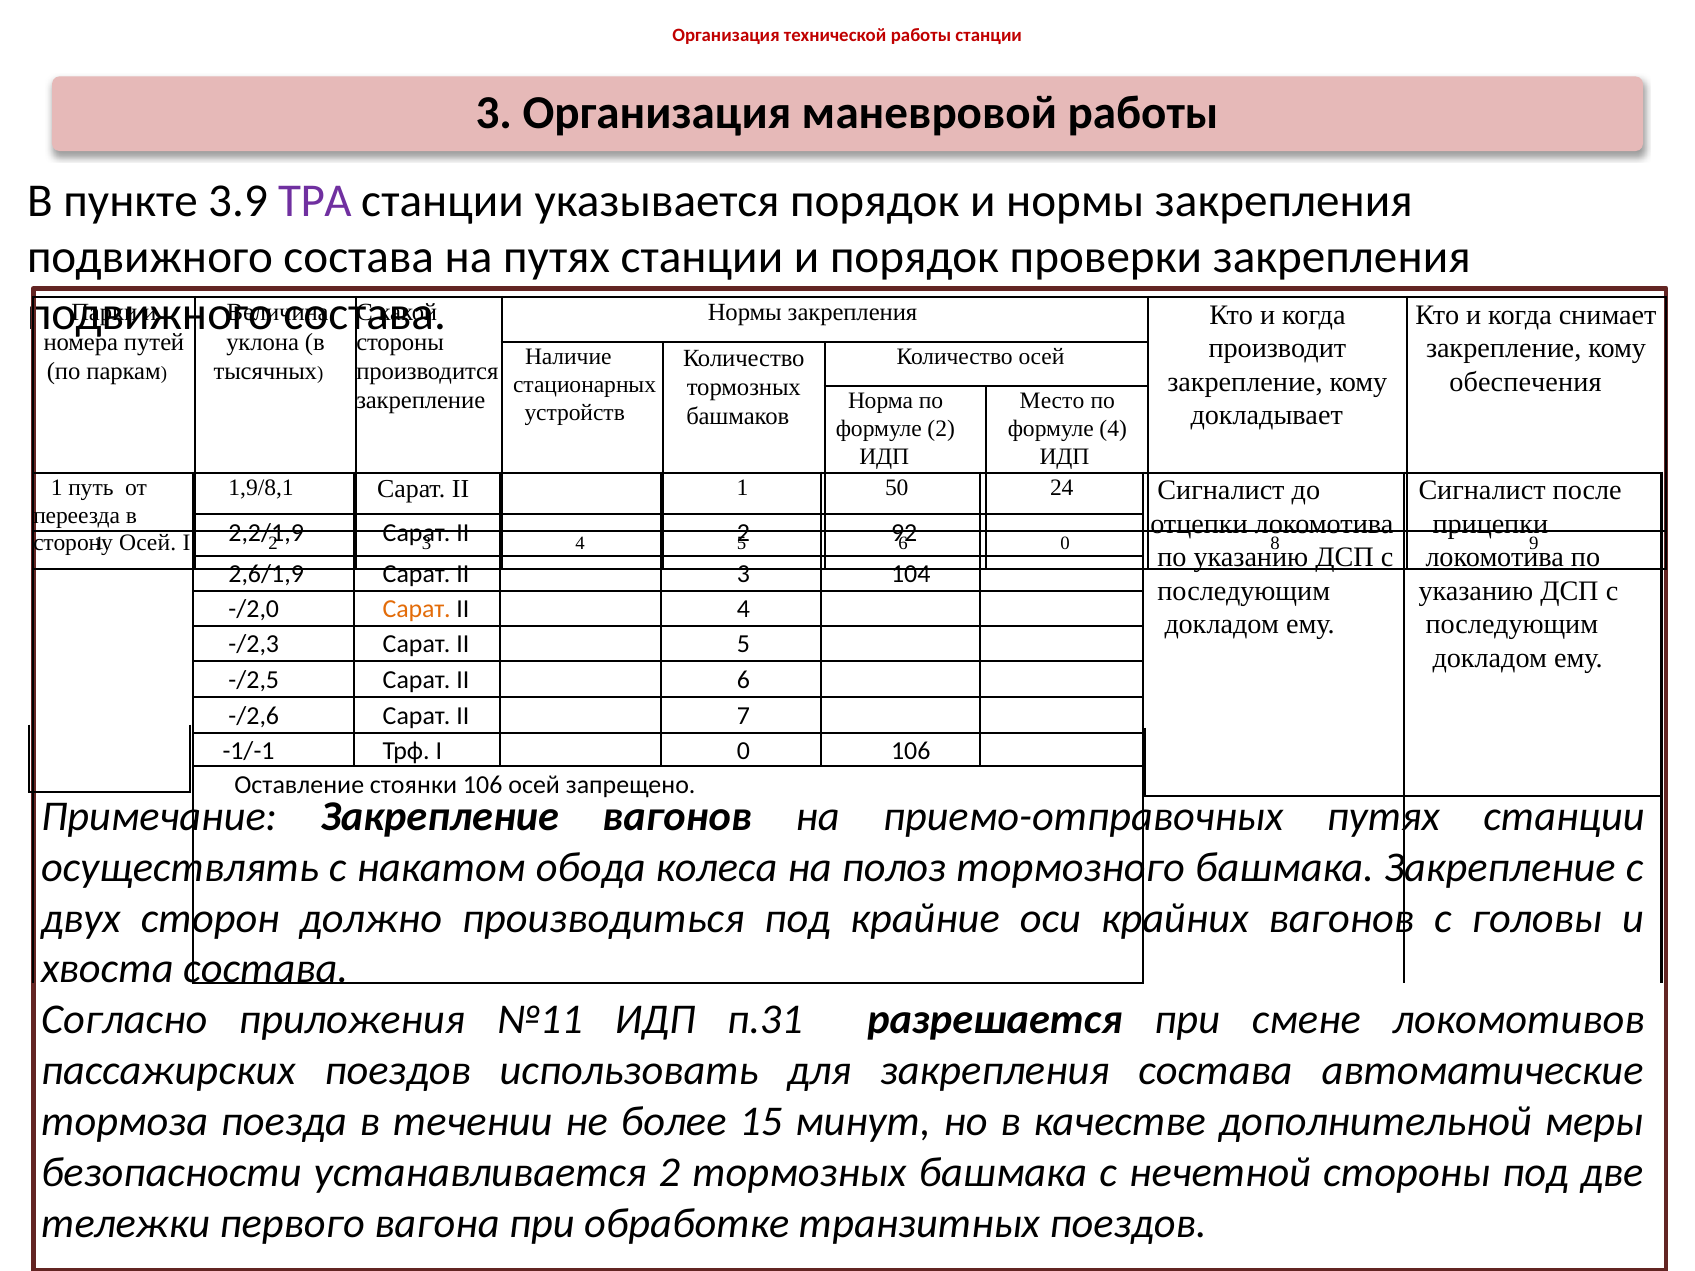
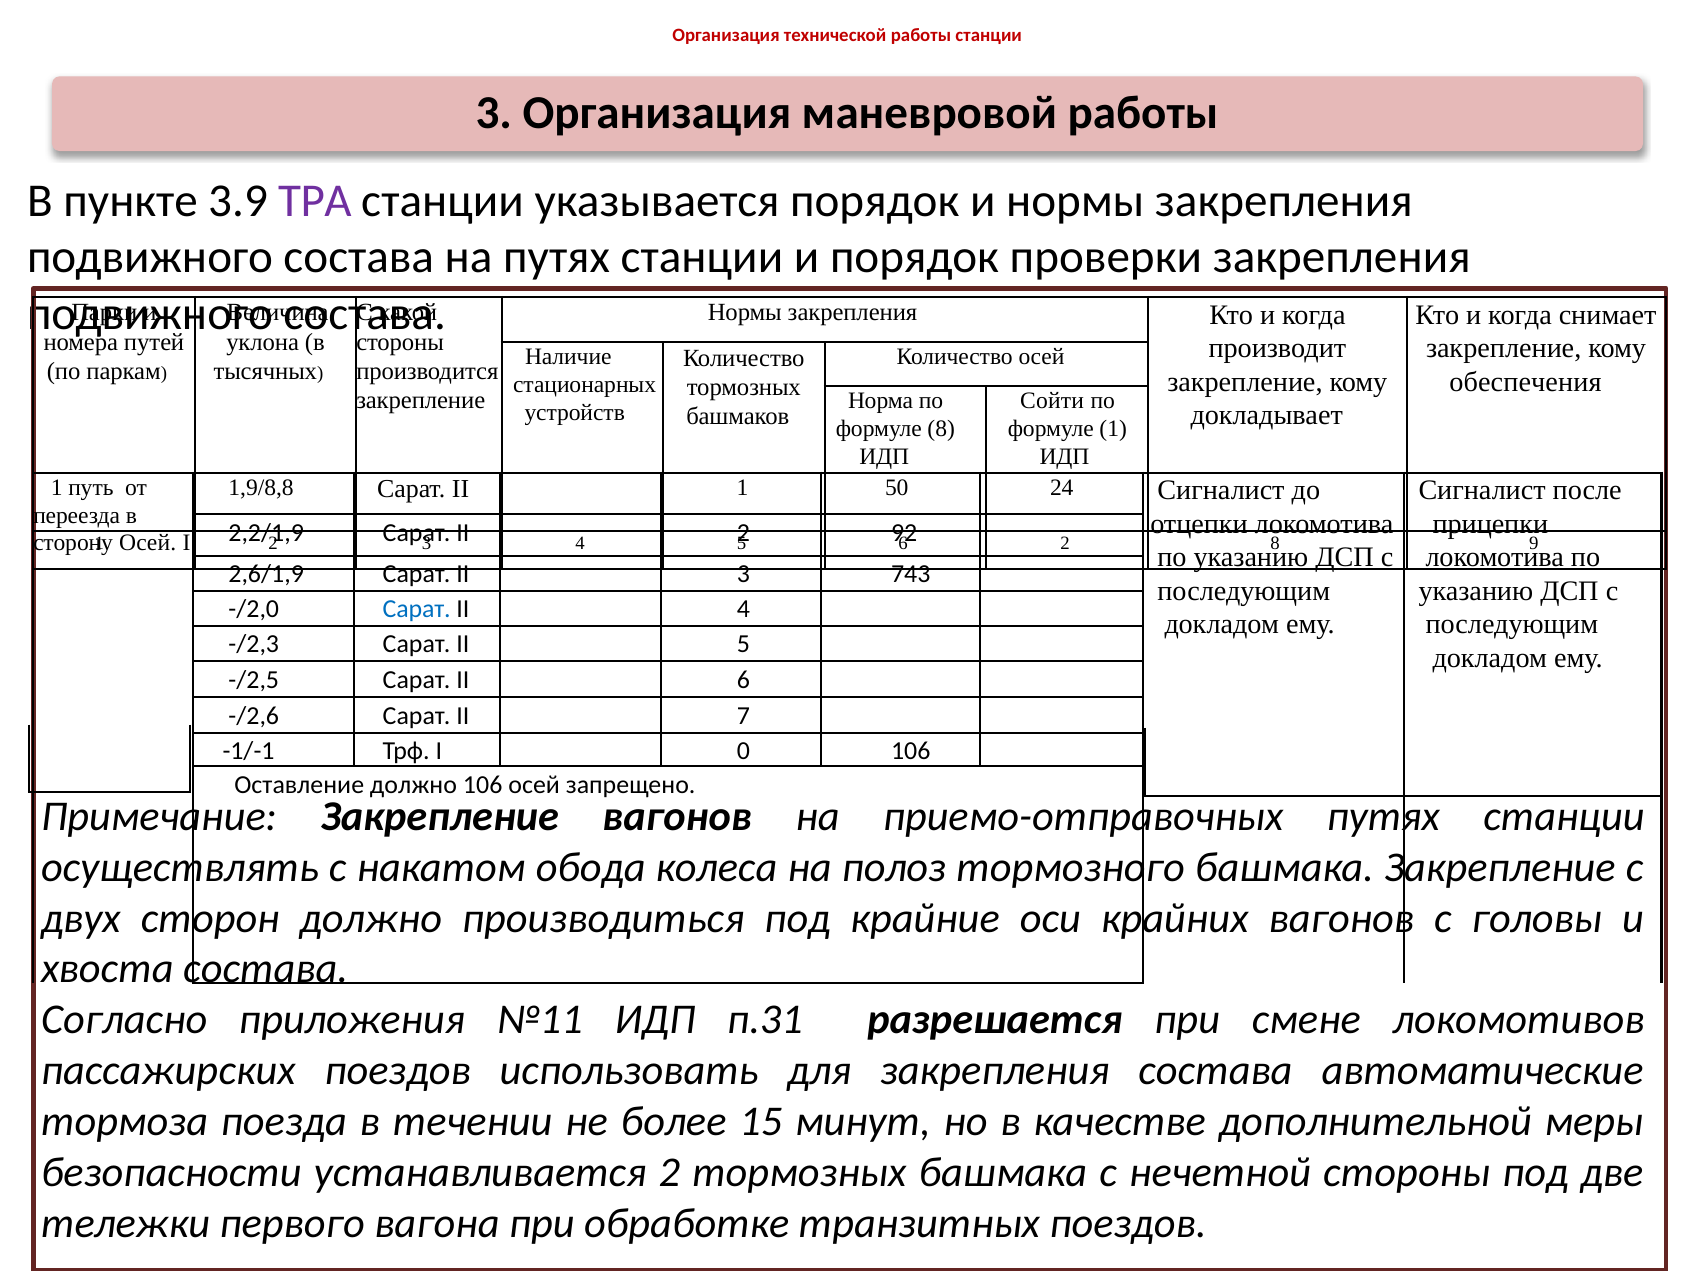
Место: Место -> Сойти (1052, 401)
формуле 2: 2 -> 8 (941, 429)
формуле 4: 4 -> 1 (1113, 429)
1,9/8,1: 1,9/8,1 -> 1,9/8,8 (261, 488)
0: 0 -> 2 (1065, 543)
104: 104 -> 743 (911, 574)
Сарат colour: orange -> blue (417, 609)
Оставление стоянки: стоянки -> должно (413, 785)
